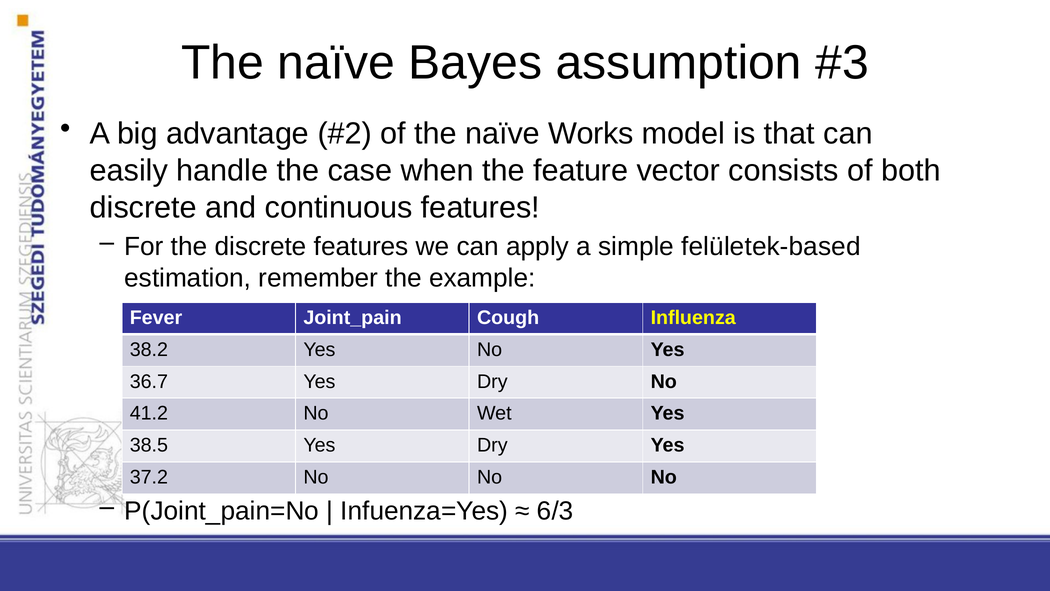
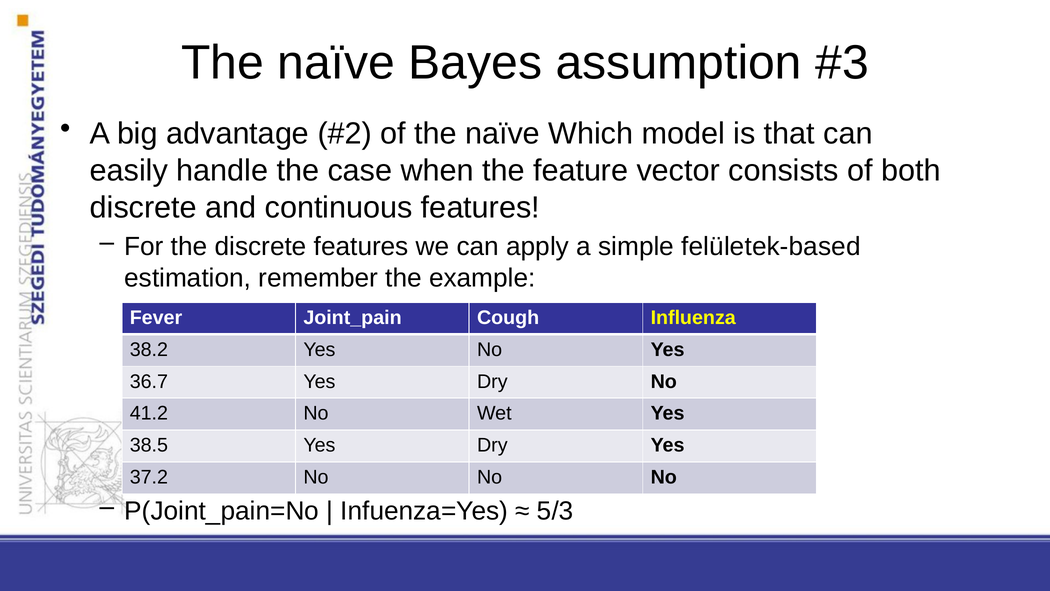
Works: Works -> Which (591, 134)
6/3: 6/3 -> 5/3 (555, 511)
